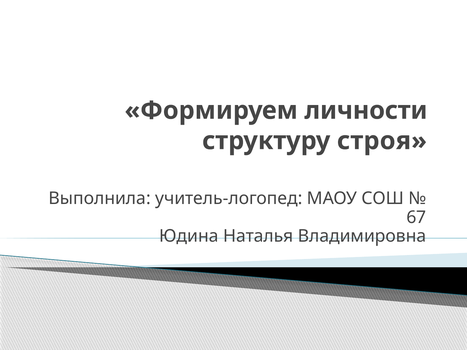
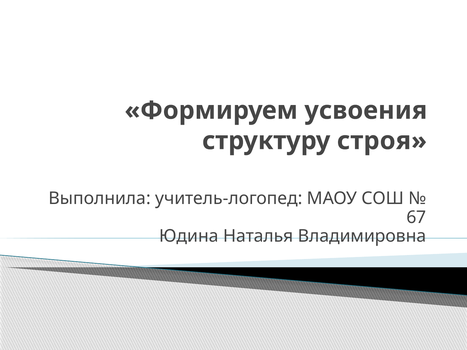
личности: личности -> усвоения (366, 111)
